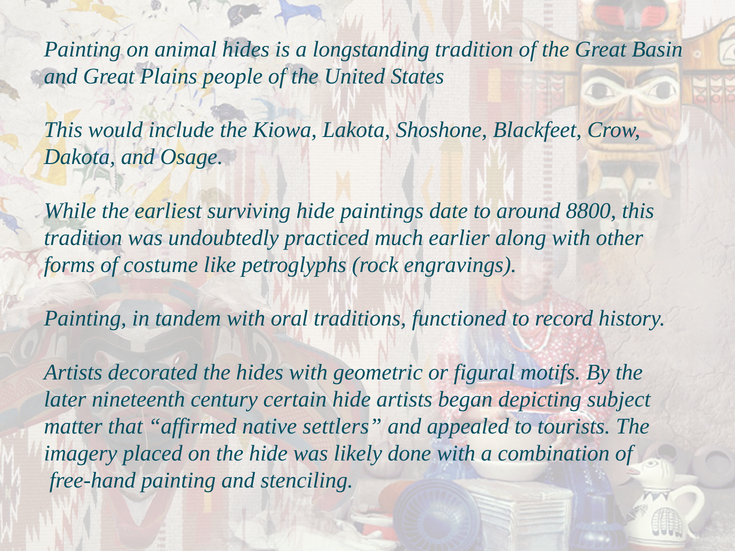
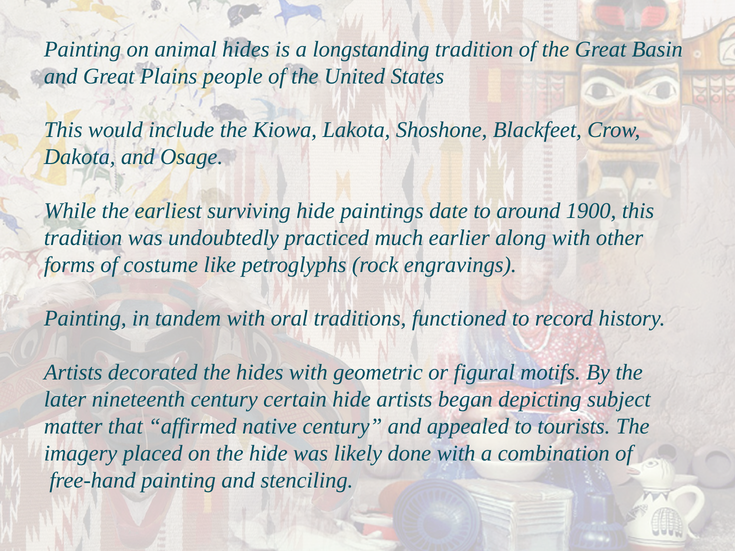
8800: 8800 -> 1900 (591, 211)
native settlers: settlers -> century (342, 426)
